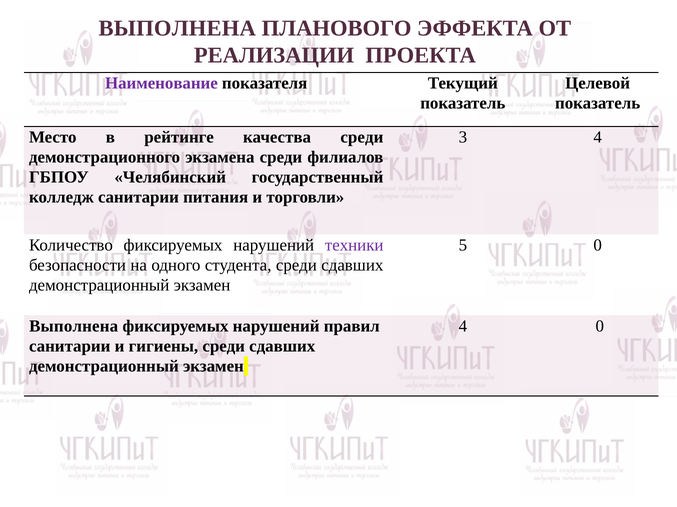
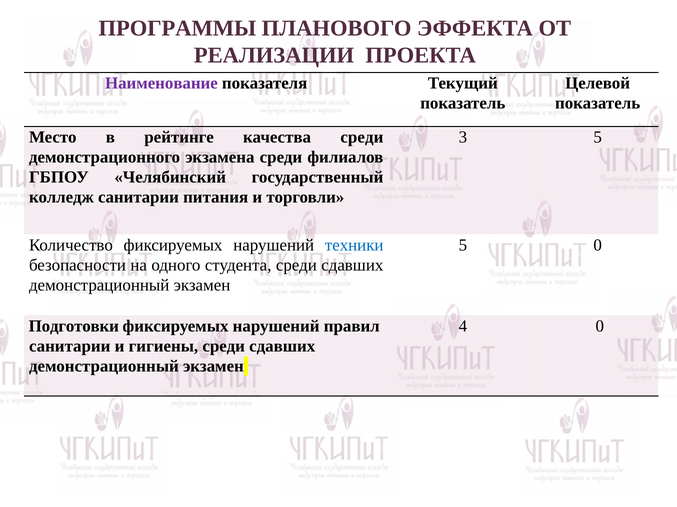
ВЫПОЛНЕНА: ВЫПОЛНЕНА -> ПРОГРАММЫ (177, 28)
3 4: 4 -> 5 (598, 137)
техники colour: purple -> blue (354, 245)
Выполнена: Выполнена -> Подготовки (74, 326)
